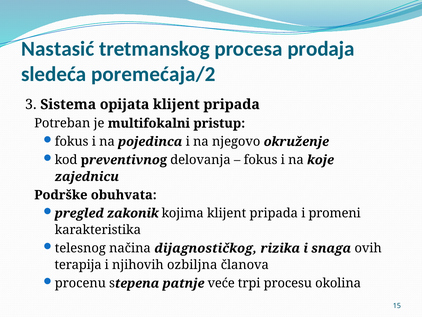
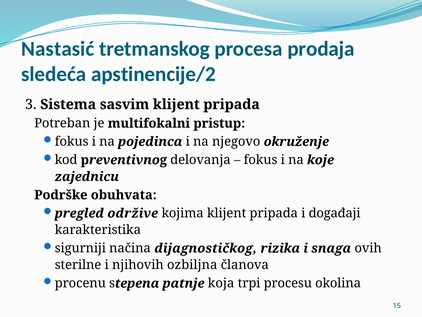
poremećaja/2: poremećaja/2 -> apstinencije/2 (153, 74)
opijata: opijata -> sasvim (125, 104)
zakonik: zakonik -> održive (133, 213)
promeni: promeni -> događaji (335, 213)
telesnog: telesnog -> sigurniji (80, 248)
terapija: terapija -> sterilne (78, 265)
veće: veće -> koja (221, 283)
